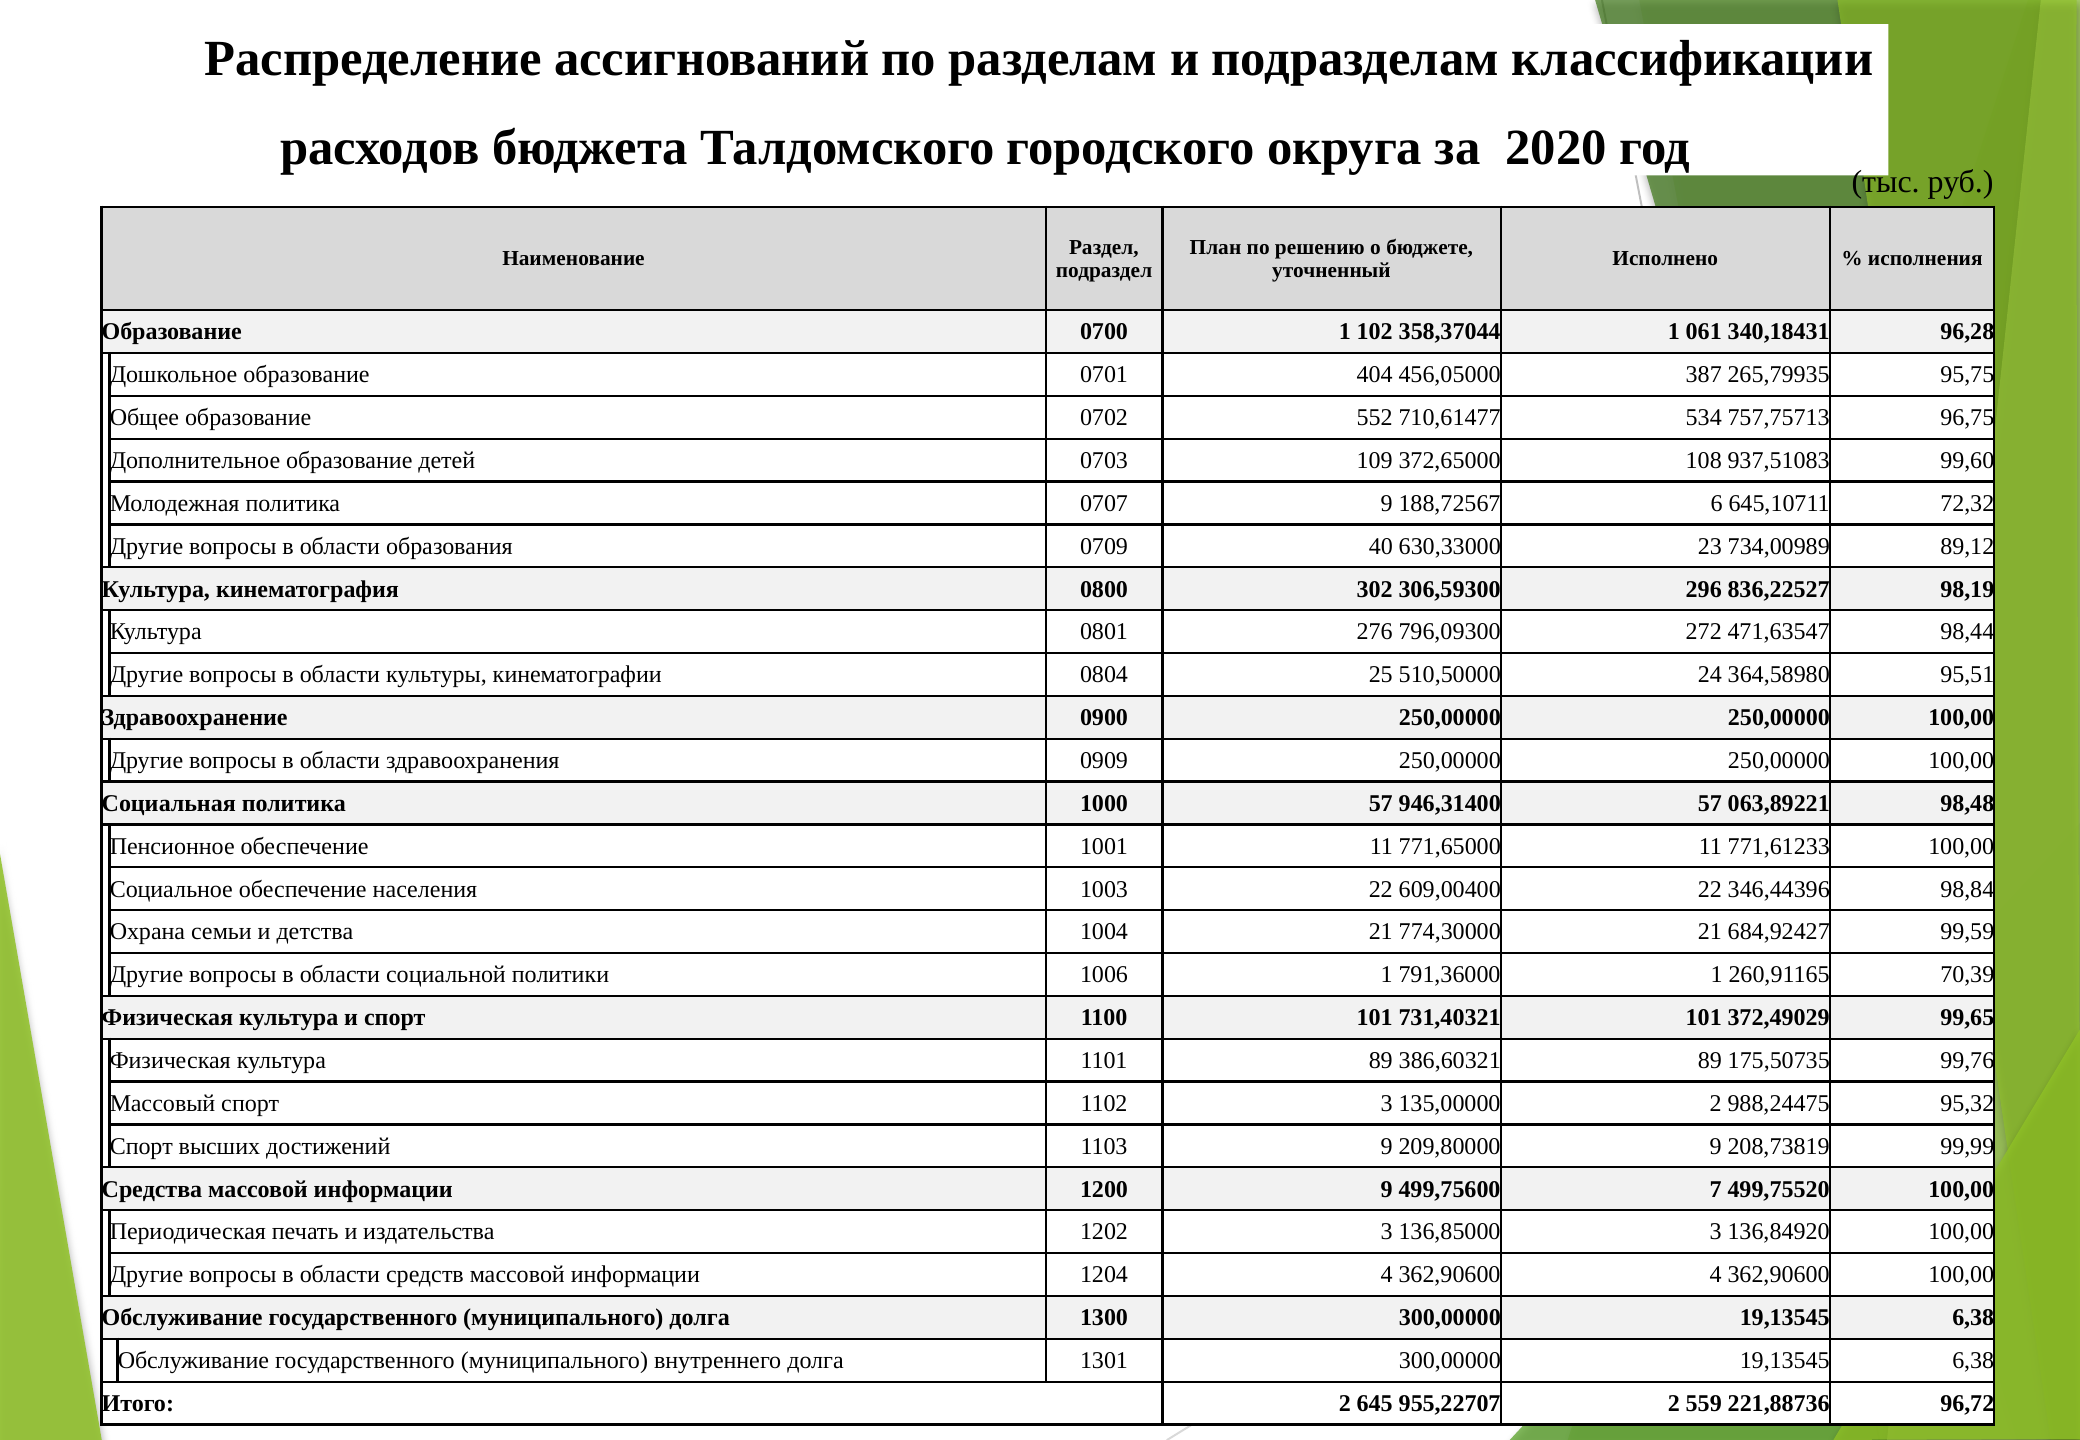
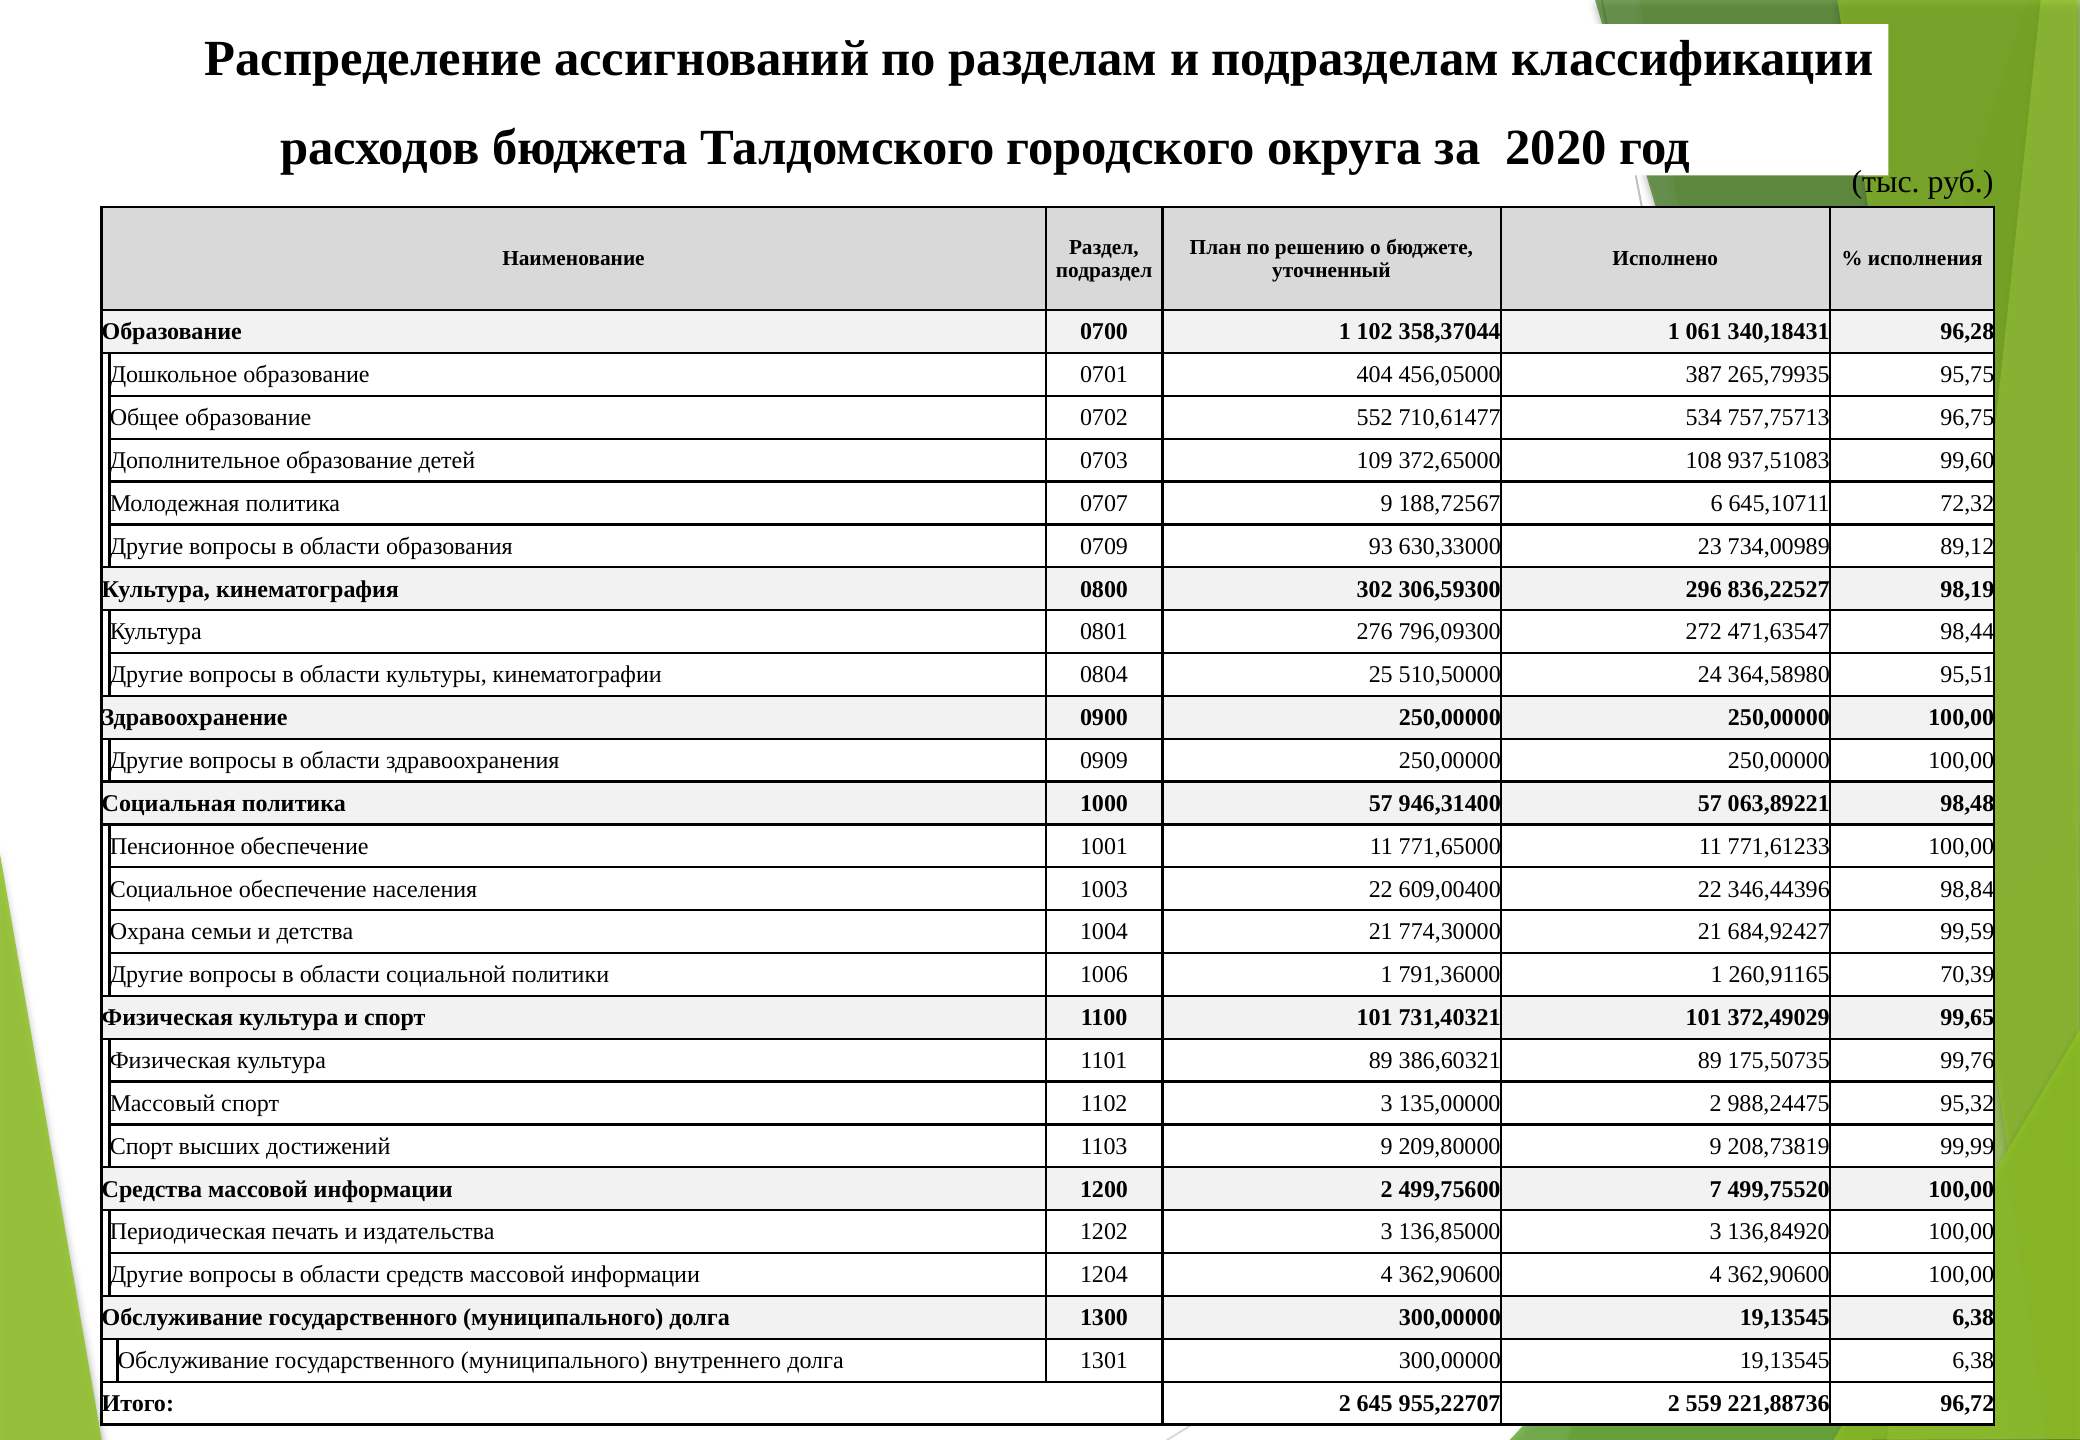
40: 40 -> 93 (1381, 546)
1200 9: 9 -> 2 (1387, 1189)
